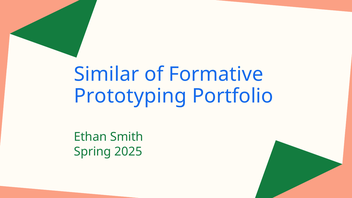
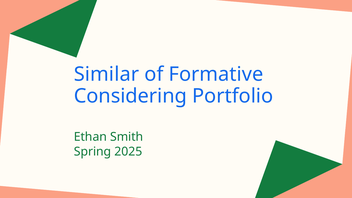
Prototyping: Prototyping -> Considering (130, 96)
